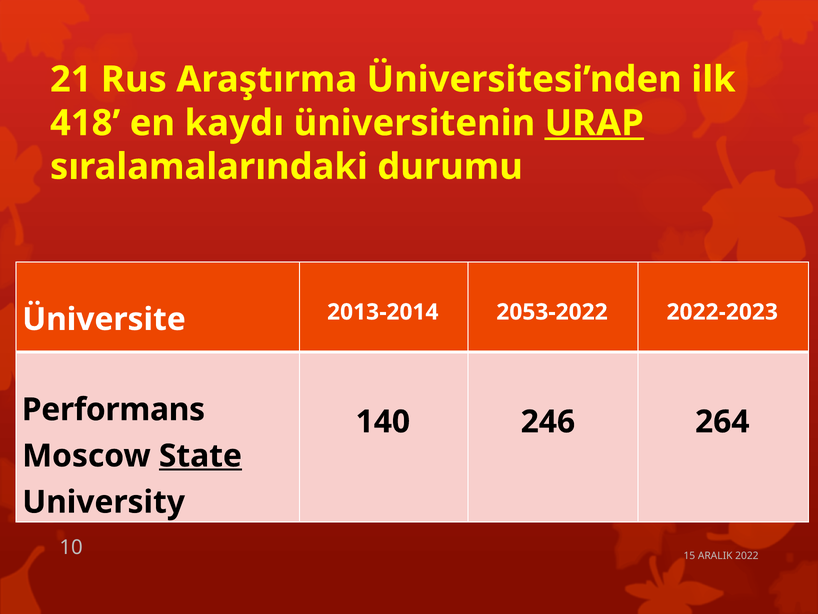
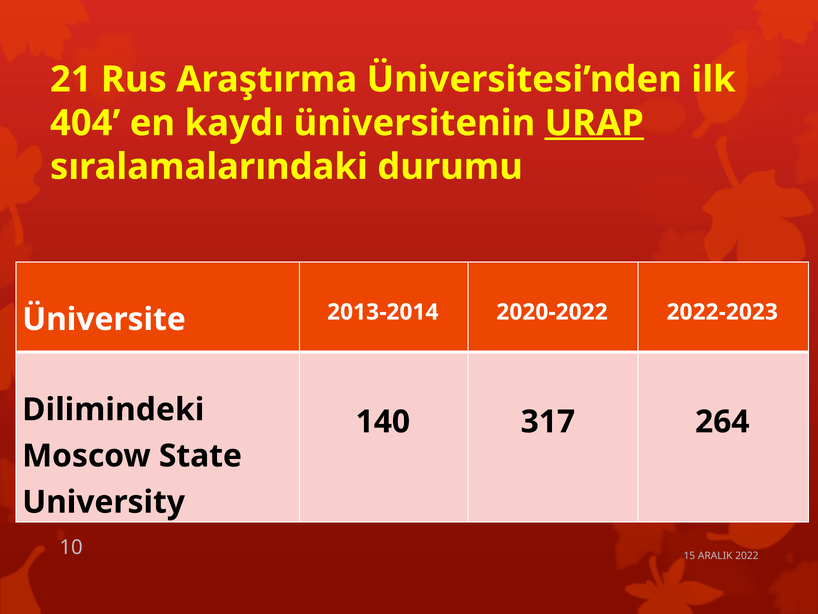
418: 418 -> 404 (85, 123)
2053-2022: 2053-2022 -> 2020-2022 (552, 312)
Performans: Performans -> Dilimindeki (113, 409)
246: 246 -> 317 (548, 421)
State underline: present -> none (200, 456)
